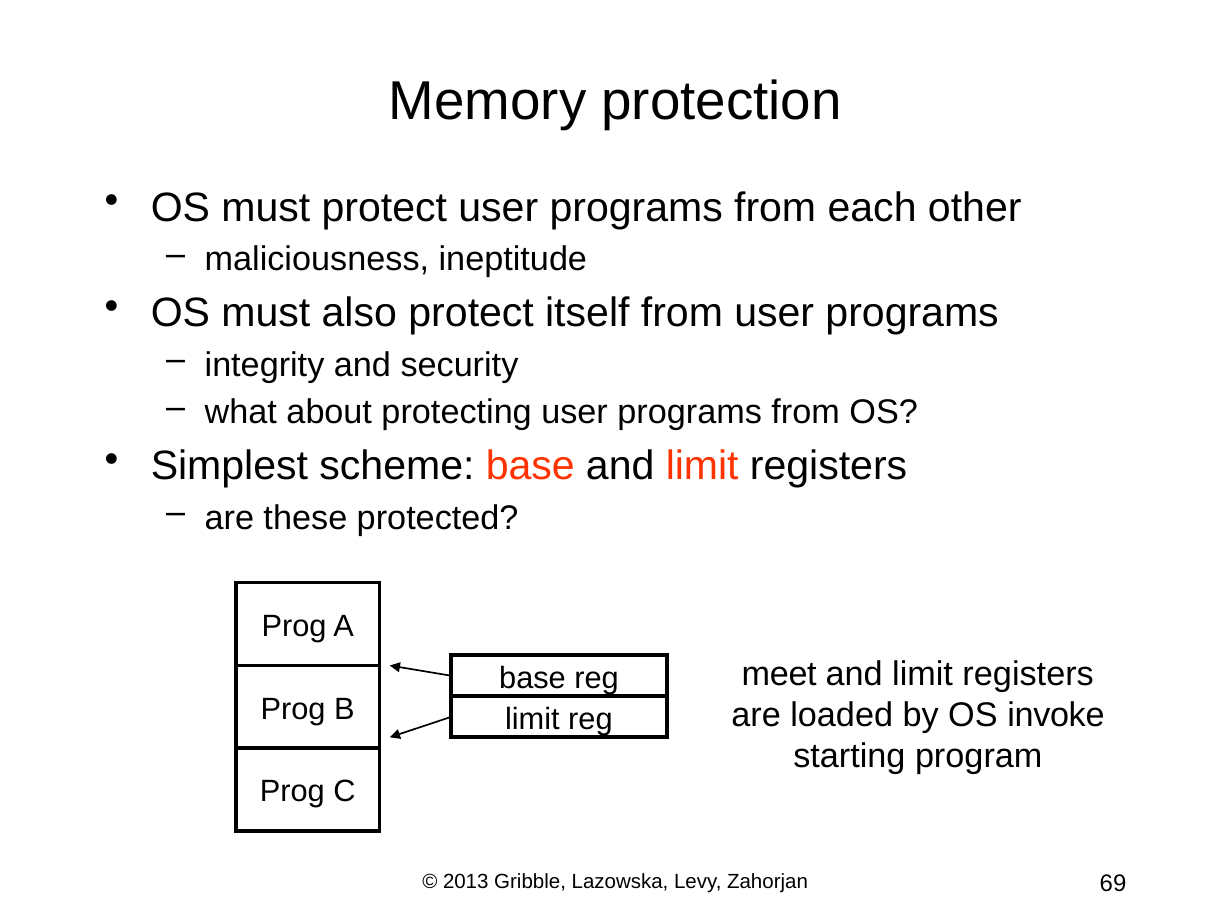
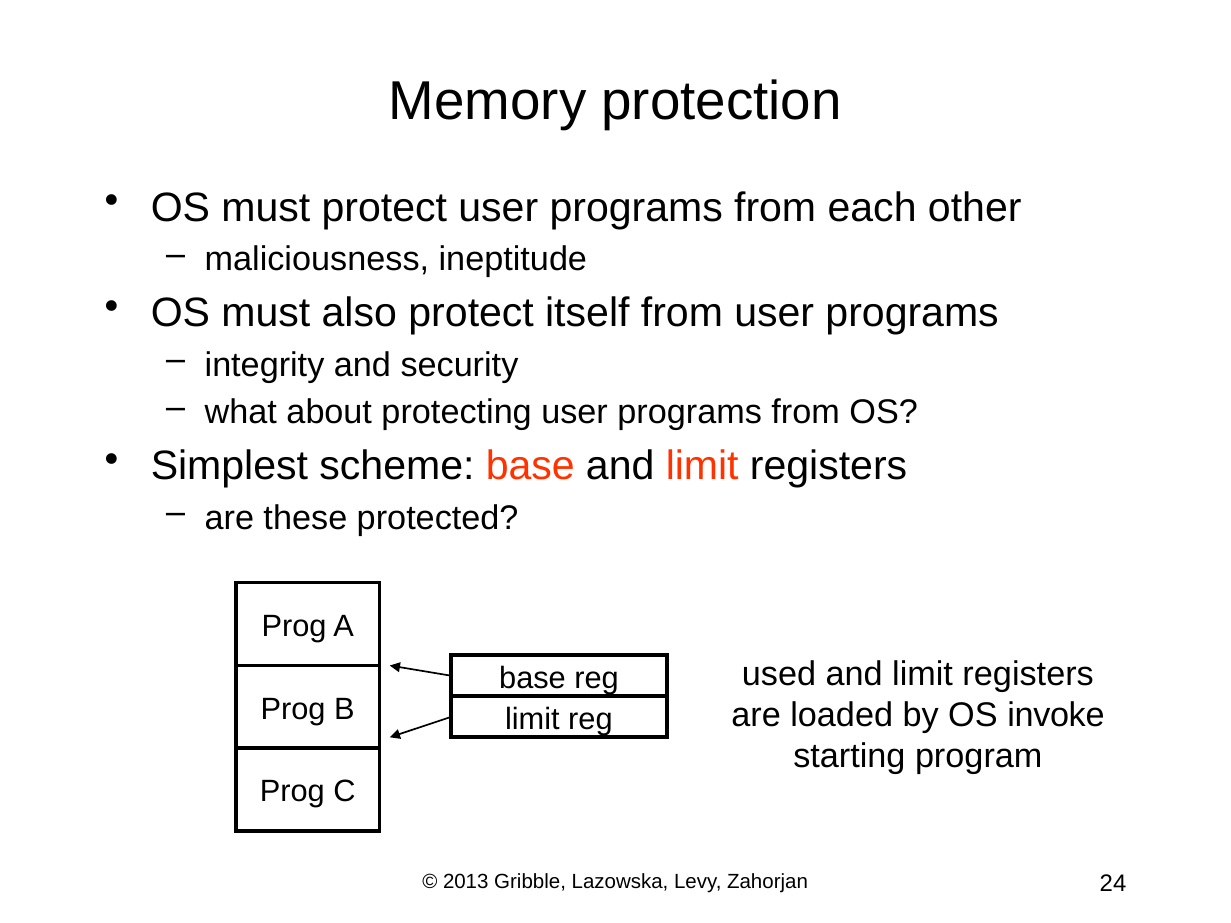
meet: meet -> used (779, 674)
69: 69 -> 24 (1113, 884)
